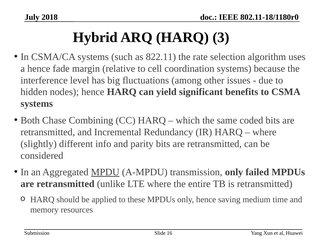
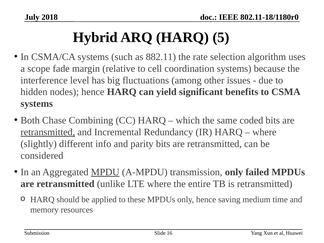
3: 3 -> 5 (221, 37)
822.11: 822.11 -> 882.11 (161, 57)
a hence: hence -> scope (39, 68)
retransmitted underline: none -> present (48, 132)
